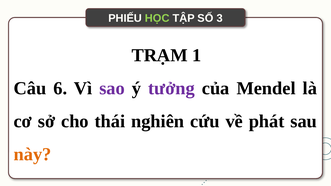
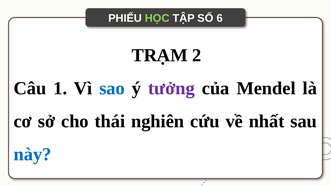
3: 3 -> 6 (220, 18)
1: 1 -> 2 (197, 55)
6: 6 -> 1 (60, 88)
sao colour: purple -> blue (112, 88)
phát: phát -> nhất (267, 121)
này colour: orange -> blue (32, 155)
